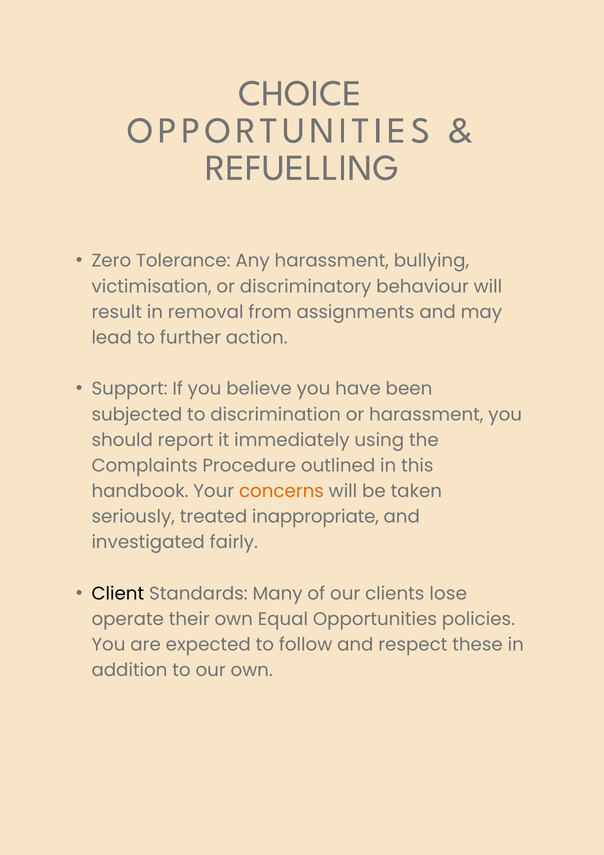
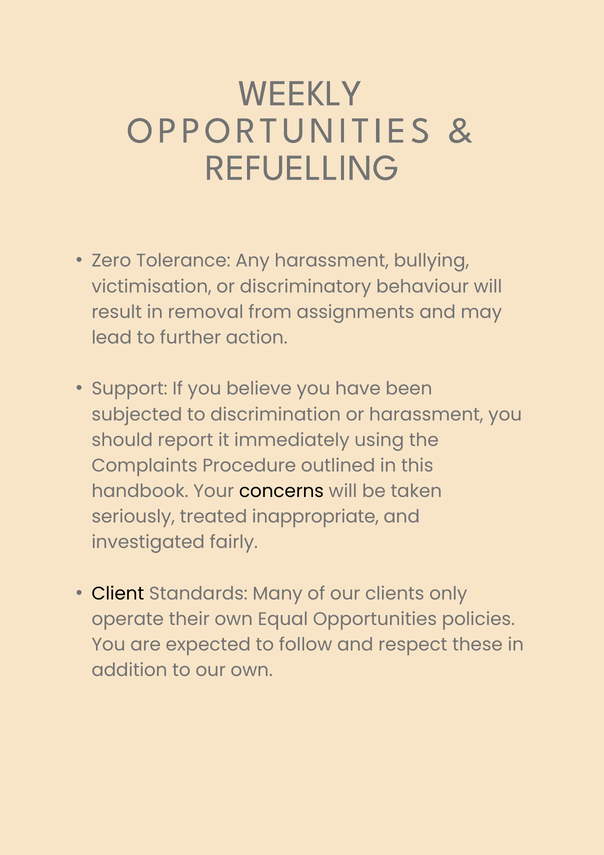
CHOICE: CHOICE -> WEEKLY (300, 93)
concerns colour: orange -> black (281, 491)
lose: lose -> only (448, 593)
